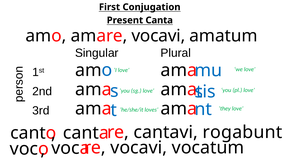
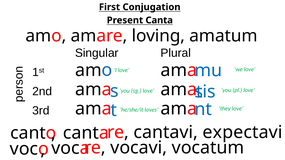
amare vocavi: vocavi -> loving (158, 36)
rogabunt: rogabunt -> expectavi (242, 132)
